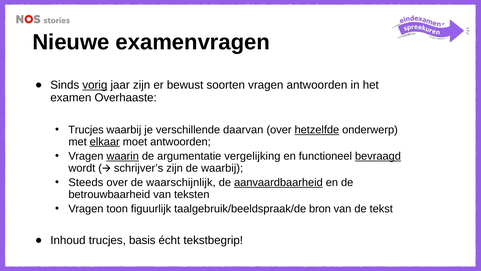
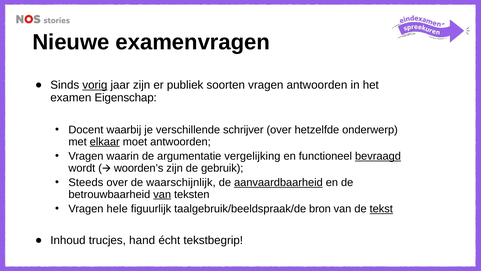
bewust: bewust -> publiek (185, 85)
Overhaaste: Overhaaste -> Eigenschap (126, 97)
Trucjes: Trucjes -> Docent (86, 130)
daarvan: daarvan -> schrijver (243, 130)
hetzelfde underline: present -> none (317, 130)
waarin underline: present -> none (123, 156)
schrijver’s: schrijver’s -> woorden’s (139, 168)
de waarbij: waarbij -> gebruik (222, 168)
van underline: none -> present (162, 194)
toon: toon -> hele (117, 208)
tekst underline: none -> present (381, 208)
basis: basis -> hand (142, 240)
